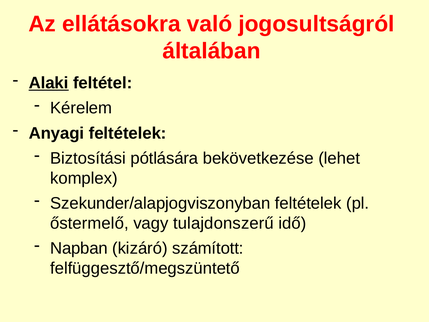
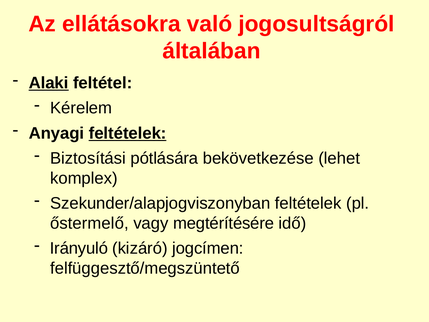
feltételek underline: none -> present (128, 133)
tulajdonszerű: tulajdonszerű -> megtérítésére (224, 223)
Napban: Napban -> Irányuló (79, 248)
számított: számított -> jogcímen (208, 248)
